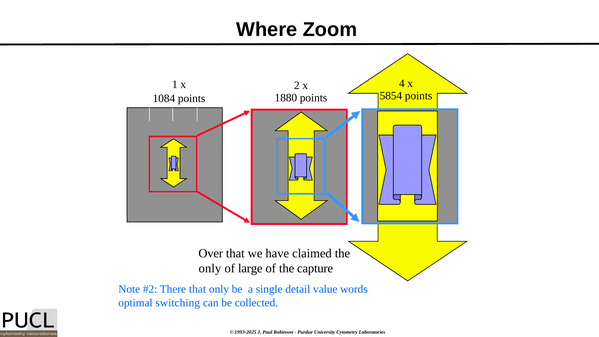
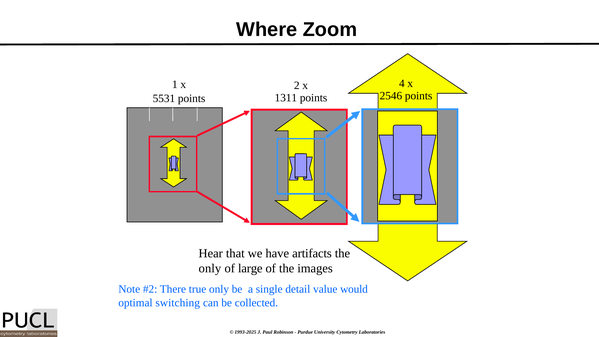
5854: 5854 -> 2546 (391, 96)
1880: 1880 -> 1311 (286, 98)
1084: 1084 -> 5531 (164, 98)
Over: Over -> Hear (211, 253)
claimed: claimed -> artifacts (312, 253)
capture: capture -> images (315, 268)
There that: that -> true (198, 289)
words: words -> would (354, 289)
